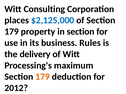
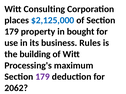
in section: section -> bought (81, 32)
delivery: delivery -> building (35, 54)
179 colour: orange -> purple (43, 77)
2012: 2012 -> 2062 (16, 88)
